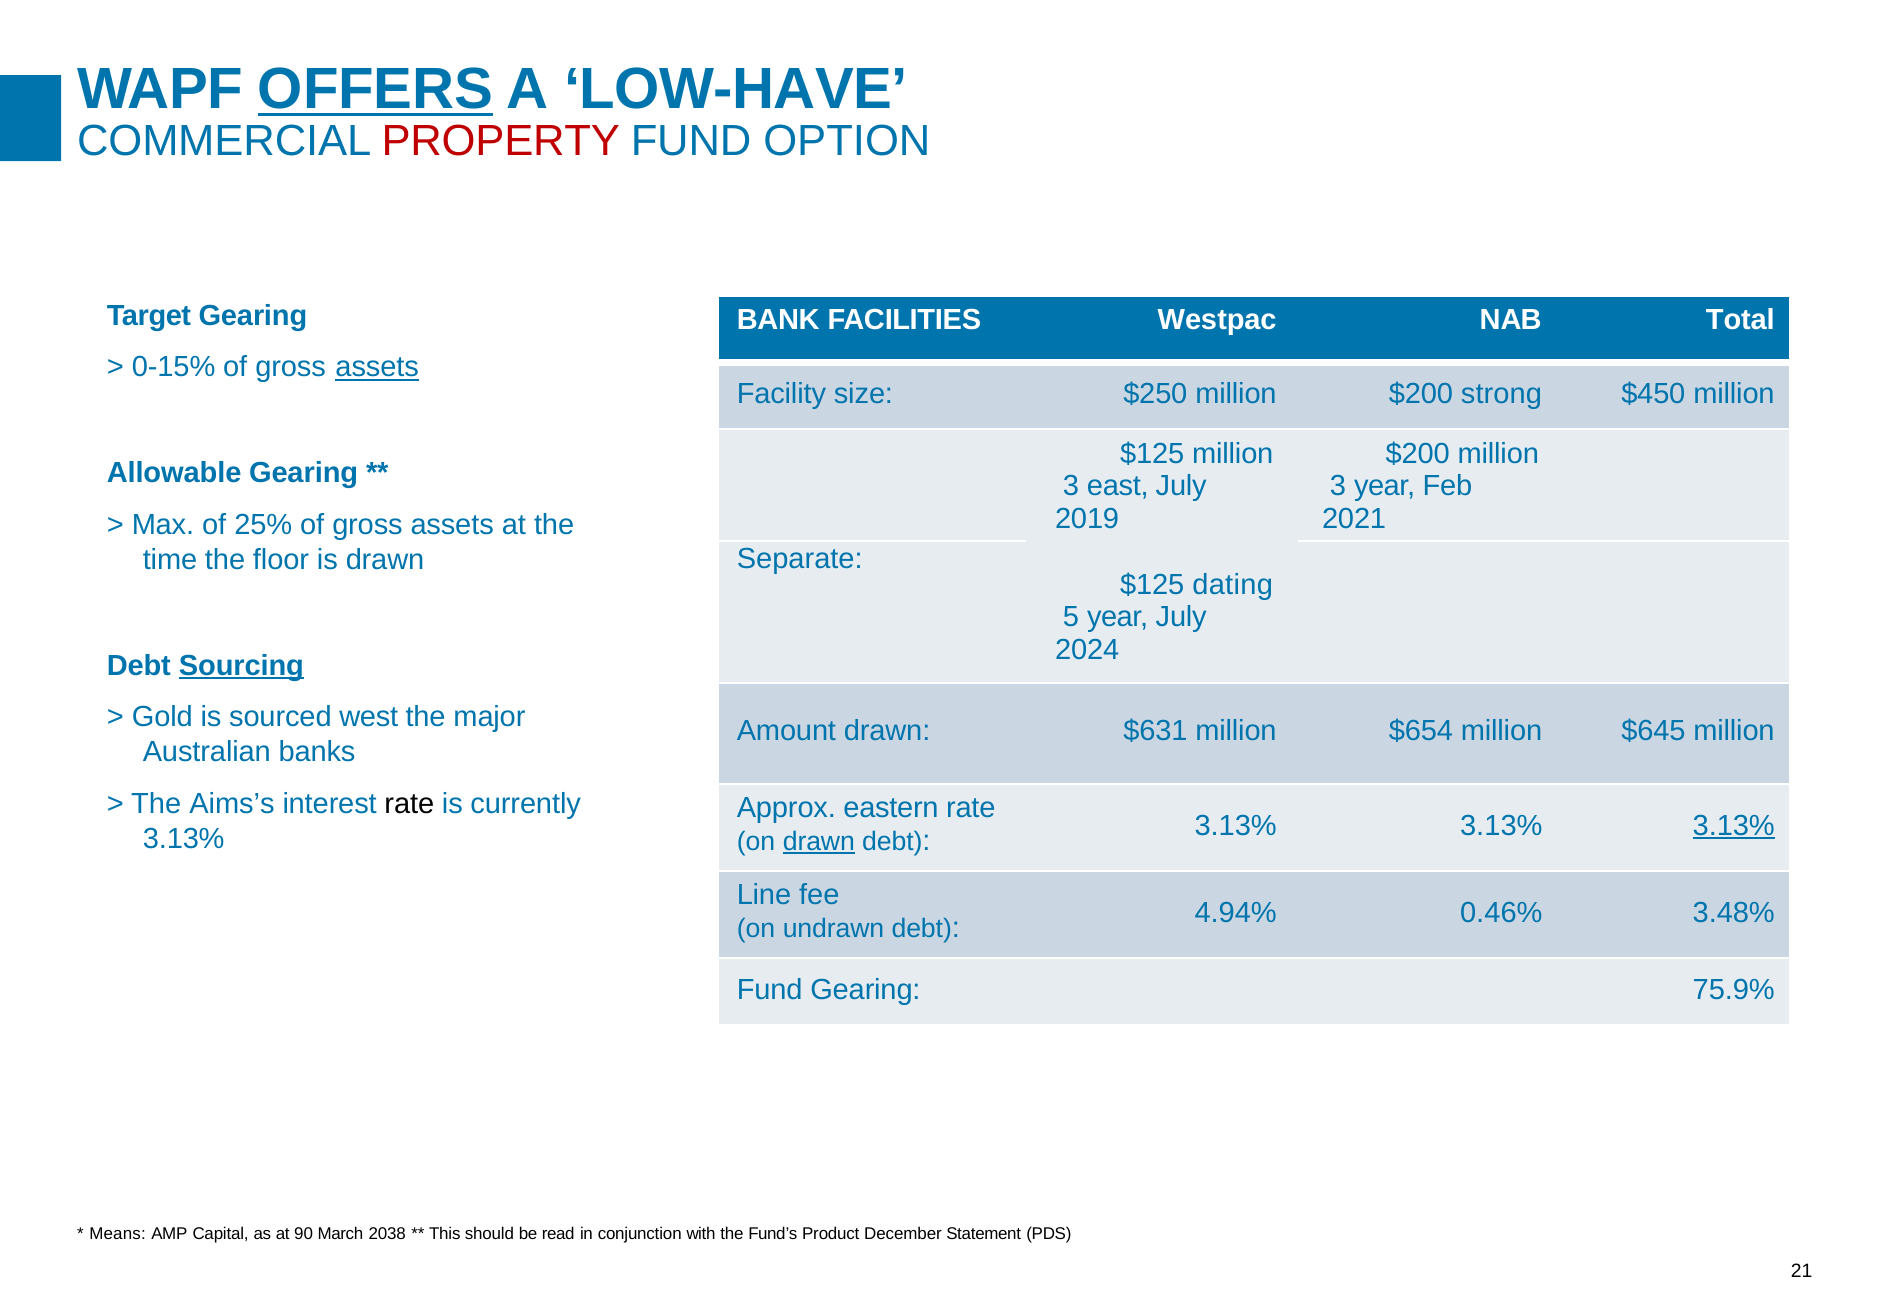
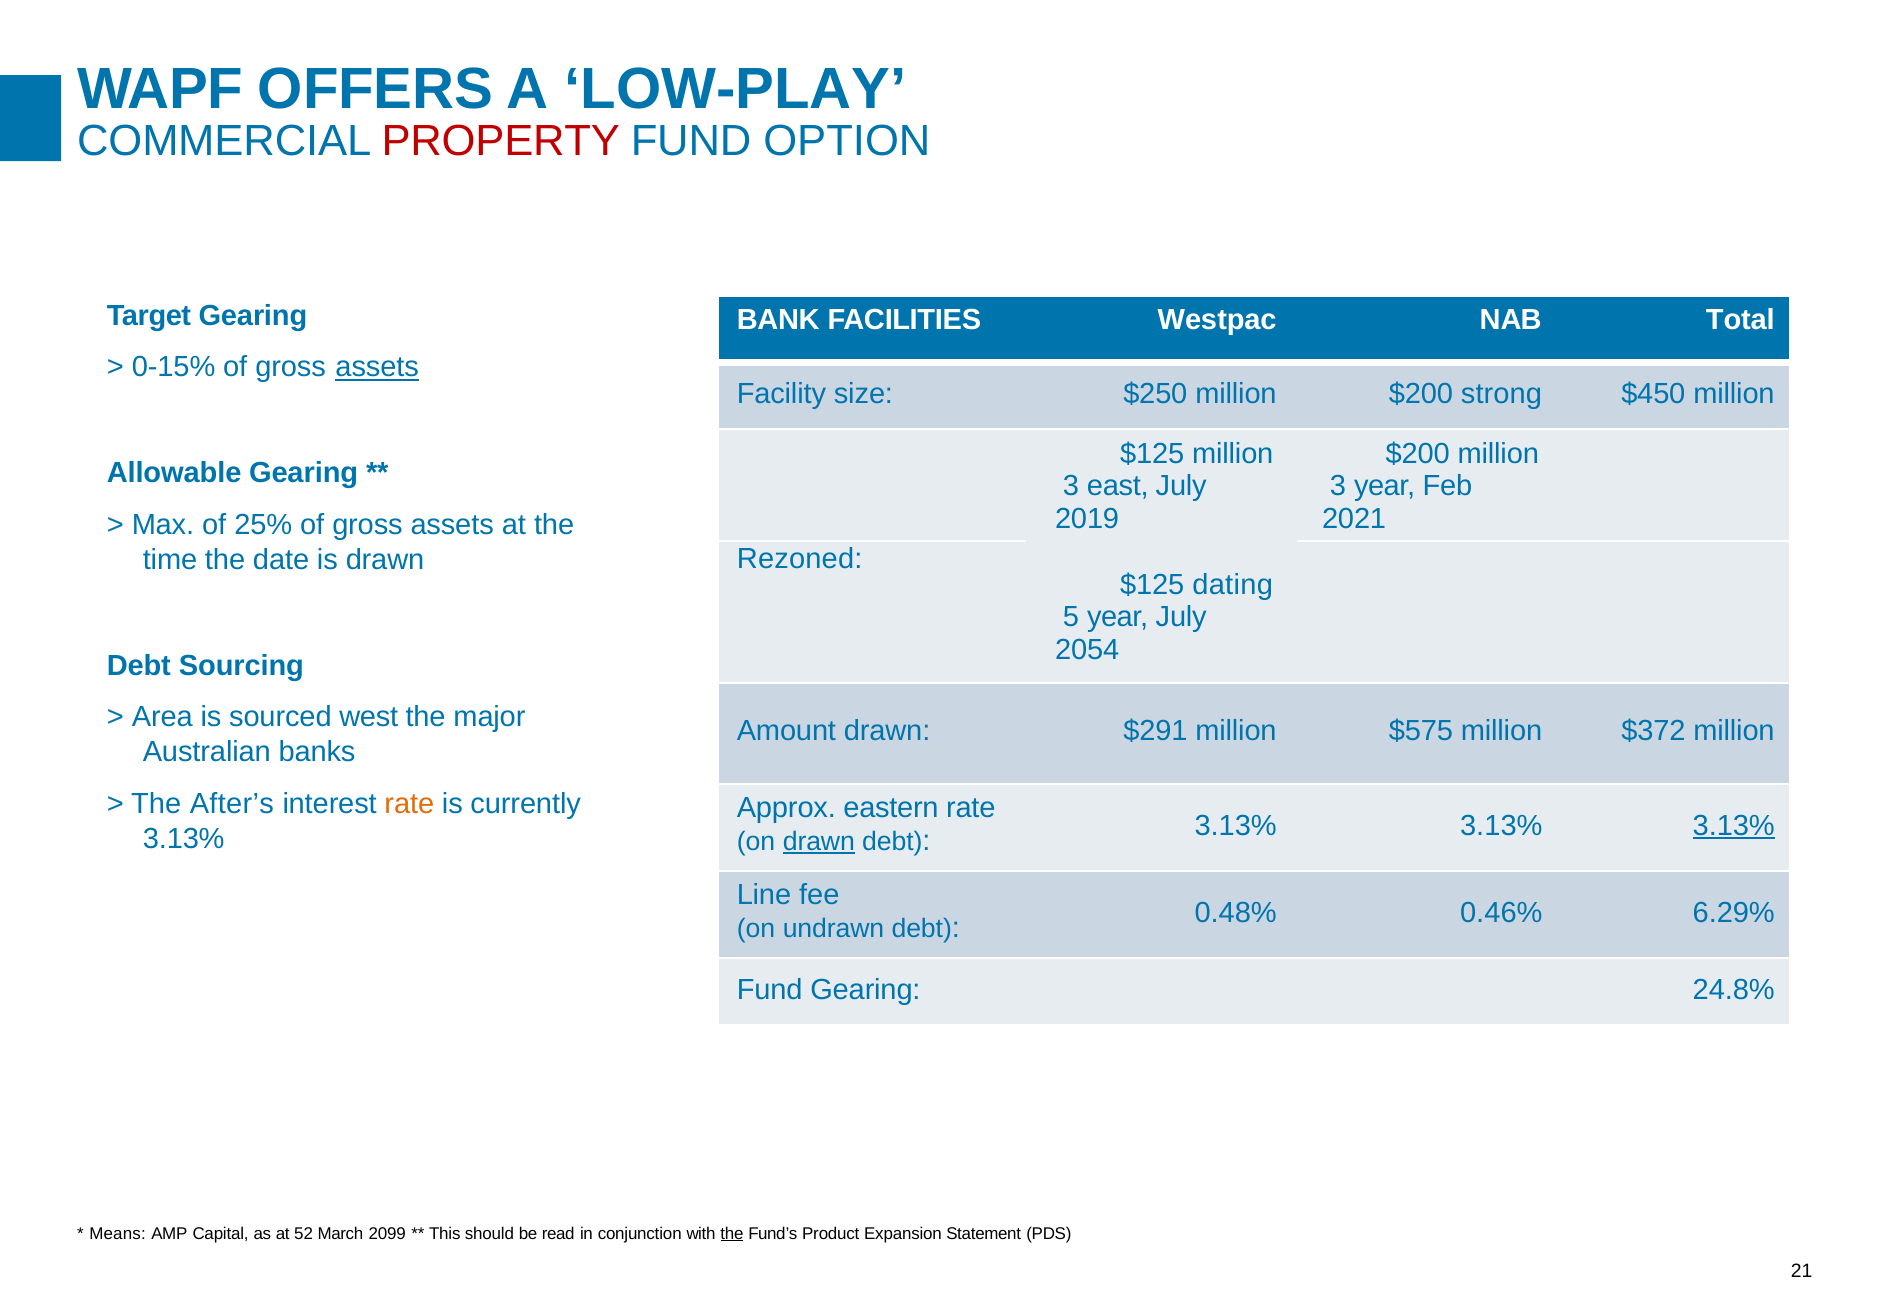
OFFERS underline: present -> none (375, 90)
LOW-HAVE: LOW-HAVE -> LOW-PLAY (736, 90)
Separate: Separate -> Rezoned (800, 559)
floor: floor -> date (281, 560)
2024: 2024 -> 2054 (1087, 650)
Sourcing underline: present -> none (241, 666)
Gold: Gold -> Area (162, 718)
$631: $631 -> $291 (1155, 731)
$654: $654 -> $575 (1421, 731)
$645: $645 -> $372 (1653, 731)
Aims’s: Aims’s -> After’s (232, 804)
rate colour: black -> orange (409, 804)
4.94%: 4.94% -> 0.48% (1236, 913)
3.48%: 3.48% -> 6.29% (1734, 913)
75.9%: 75.9% -> 24.8% (1734, 990)
90: 90 -> 52 (304, 1234)
2038: 2038 -> 2099 (387, 1234)
the underline: none -> present (732, 1234)
December: December -> Expansion (903, 1234)
